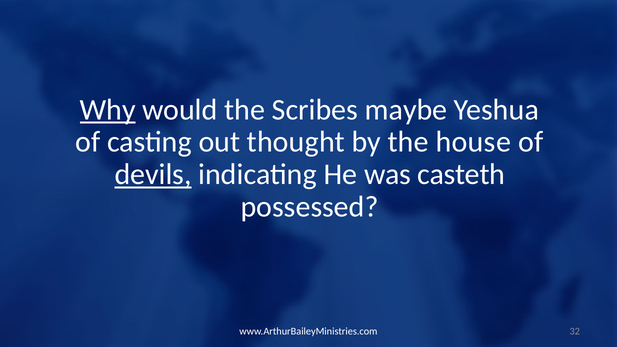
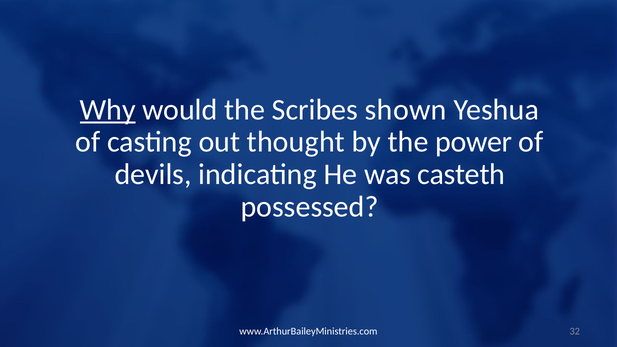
maybe: maybe -> shown (406, 110)
house: house -> power (474, 142)
devils underline: present -> none (153, 174)
